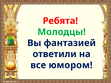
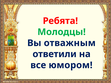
фантазией: фантазией -> отважным (70, 43)
